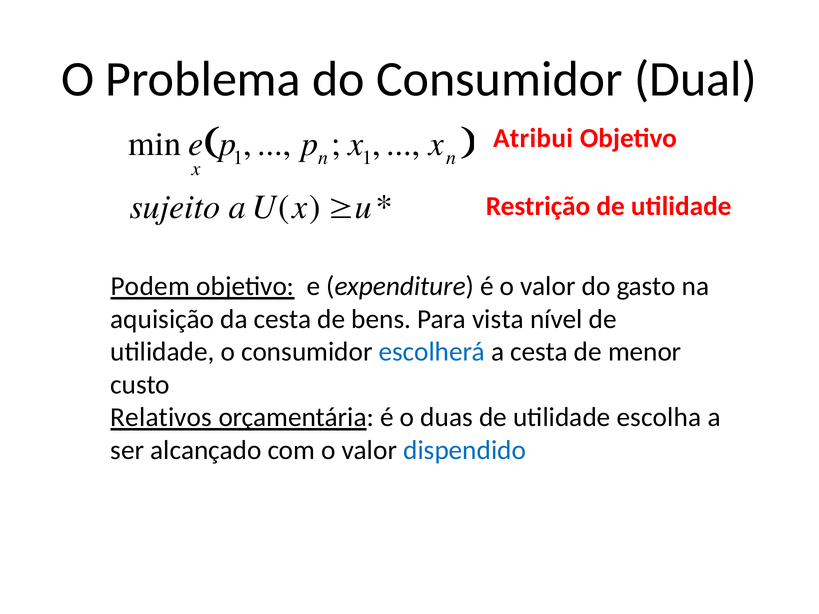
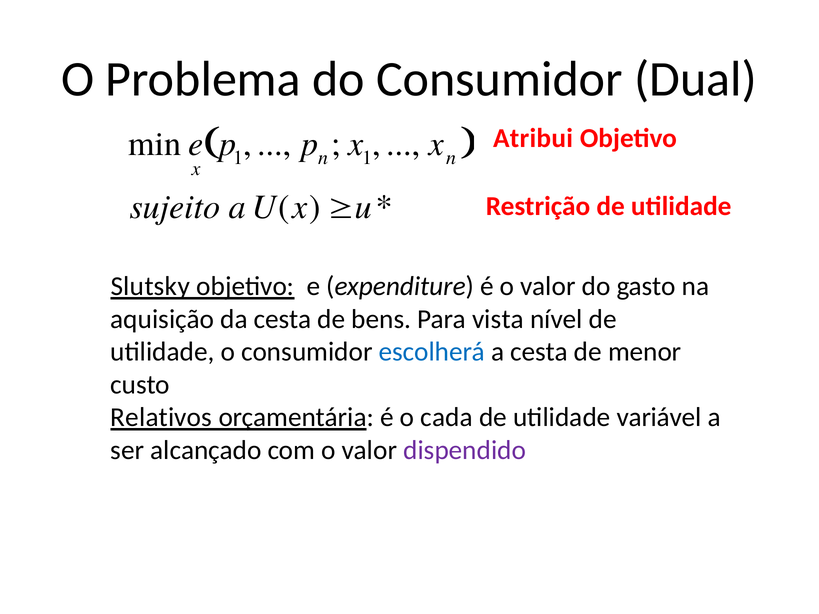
Podem: Podem -> Slutsky (150, 286)
duas: duas -> cada (447, 418)
escolha: escolha -> variável (659, 418)
dispendido colour: blue -> purple (465, 450)
